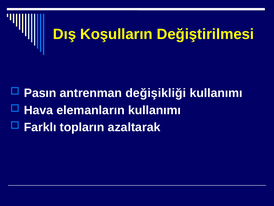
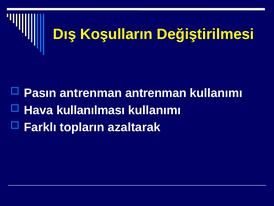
antrenman değişikliği: değişikliği -> antrenman (156, 93)
elemanların: elemanların -> kullanılması (91, 110)
